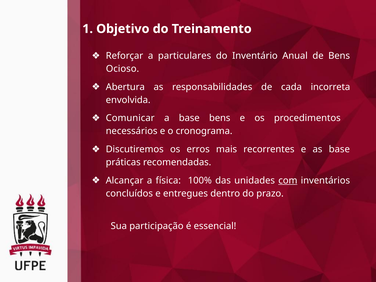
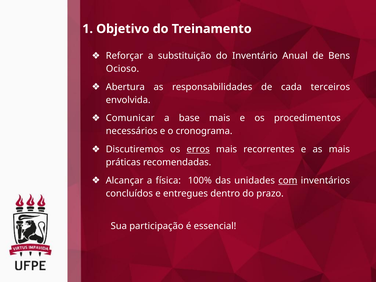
particulares: particulares -> substituição (185, 56)
incorreta: incorreta -> terceiros (330, 87)
base bens: bens -> mais (220, 118)
erros underline: none -> present (198, 149)
as base: base -> mais (339, 149)
